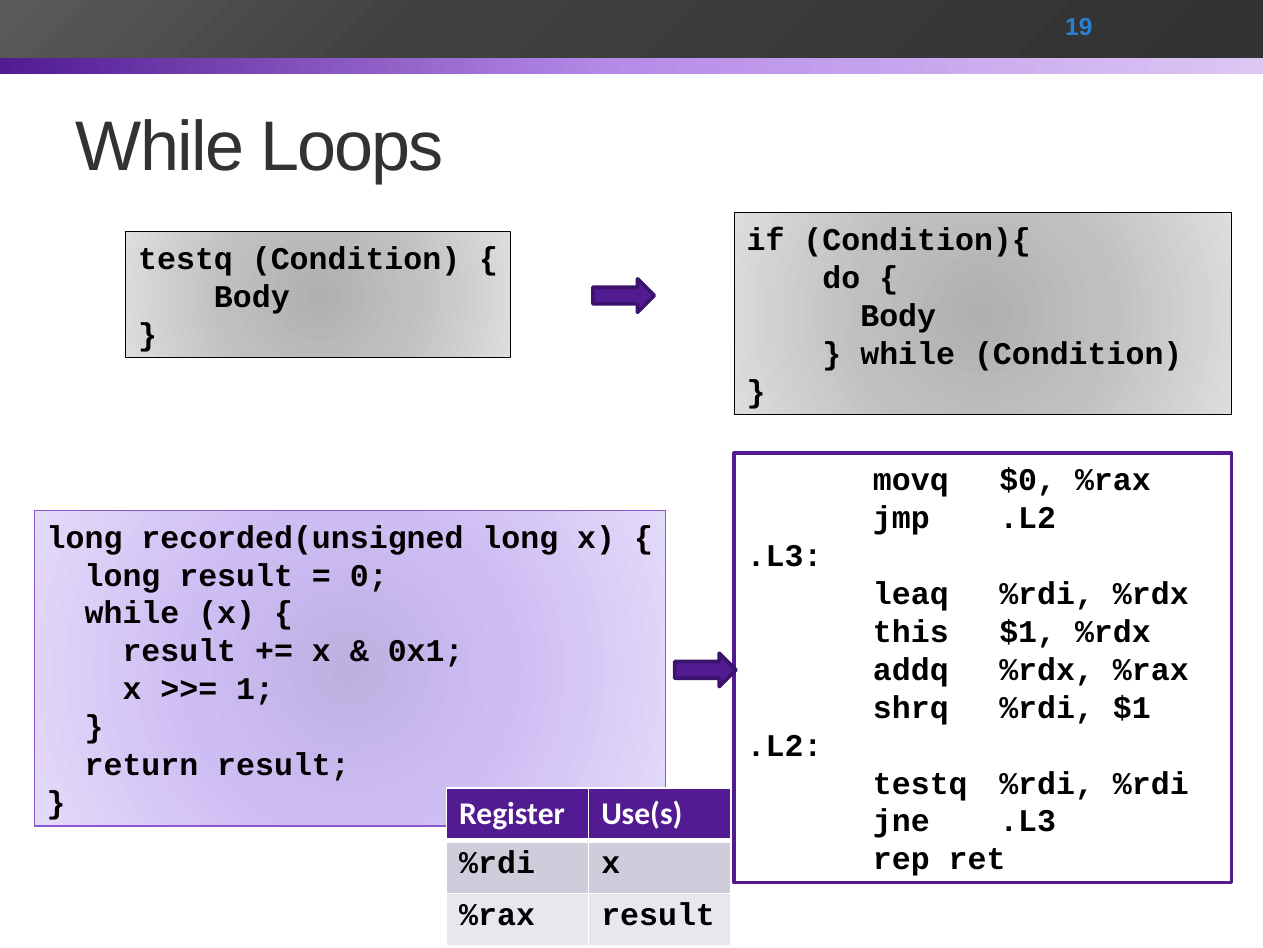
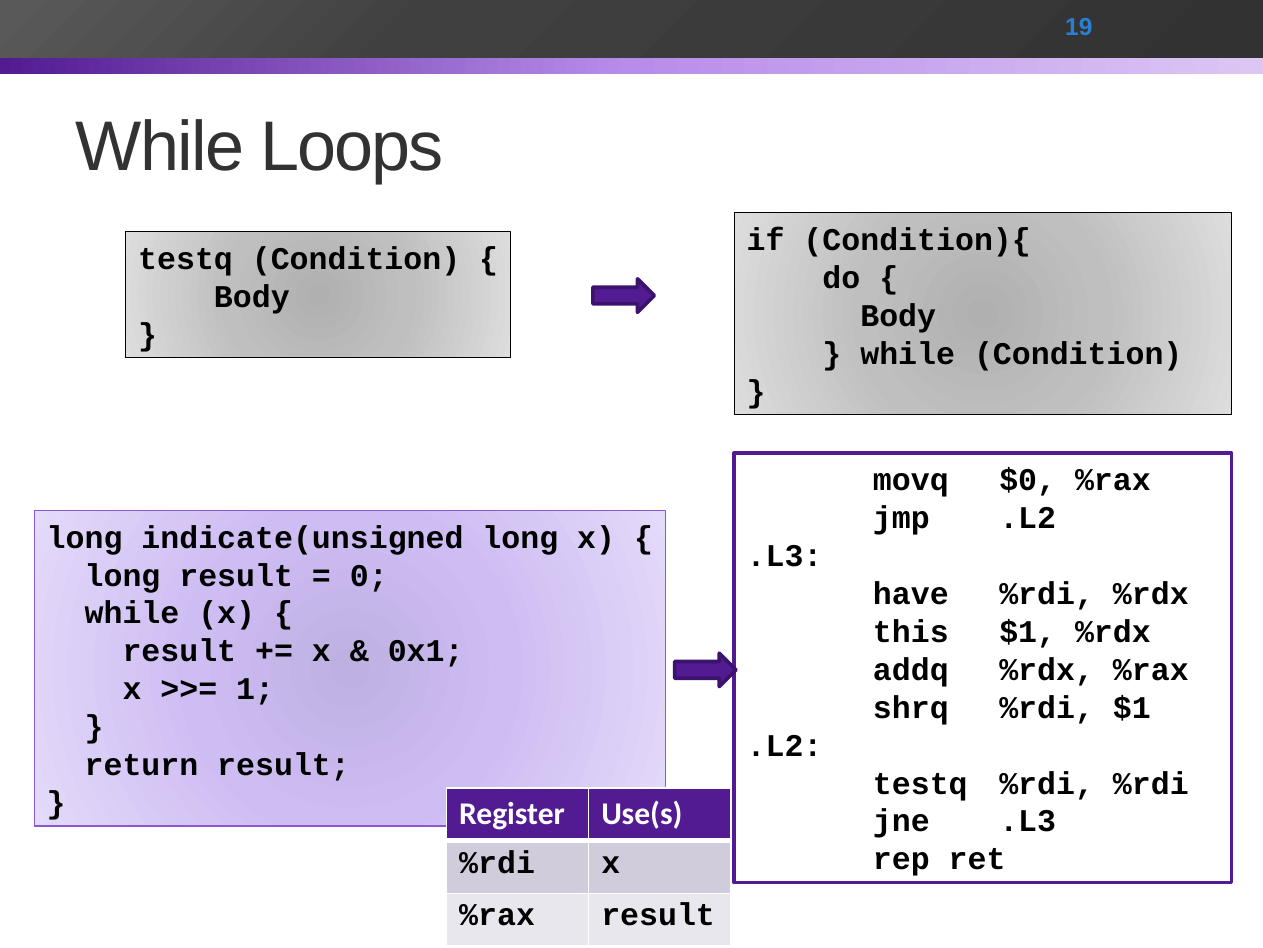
recorded(unsigned: recorded(unsigned -> indicate(unsigned (302, 537)
leaq: leaq -> have (911, 594)
